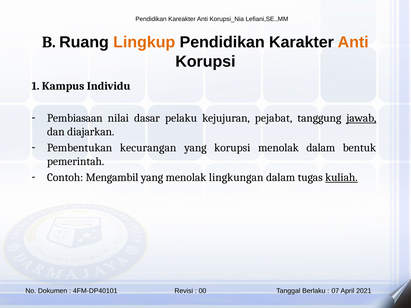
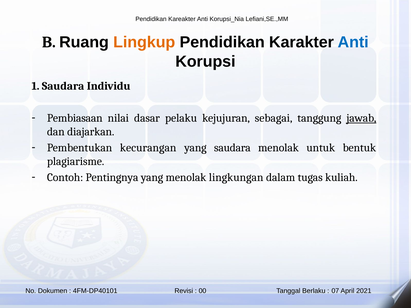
Anti colour: orange -> blue (353, 42)
1 Kampus: Kampus -> Saudara (63, 86)
pejabat: pejabat -> sebagai (274, 118)
yang korupsi: korupsi -> saudara (232, 148)
menolak dalam: dalam -> untuk (321, 148)
pemerintah: pemerintah -> plagiarisme (76, 162)
Mengambil: Mengambil -> Pentingnya (112, 178)
kuliah underline: present -> none (341, 178)
